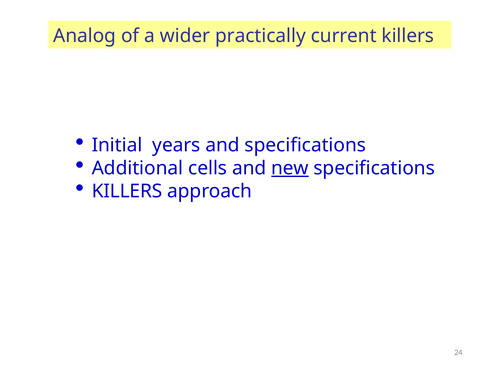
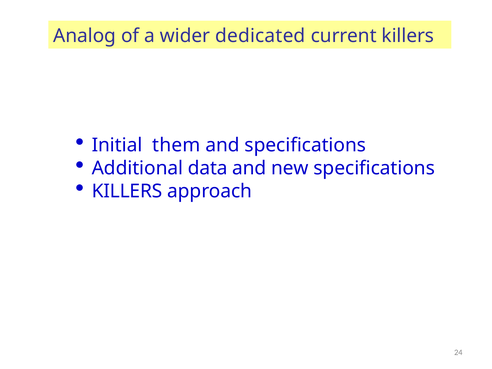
practically: practically -> dedicated (260, 36)
years: years -> them (176, 145)
cells: cells -> data (208, 168)
new underline: present -> none (290, 168)
